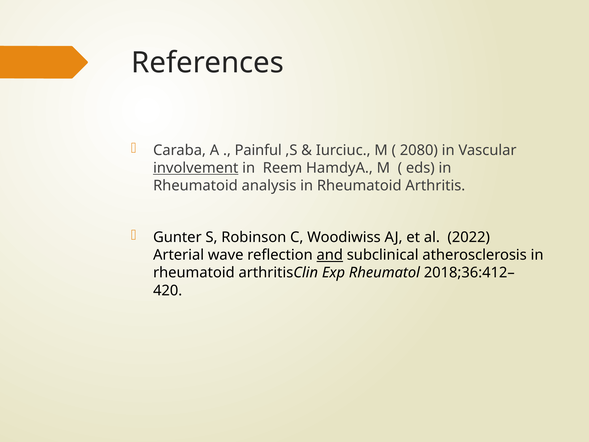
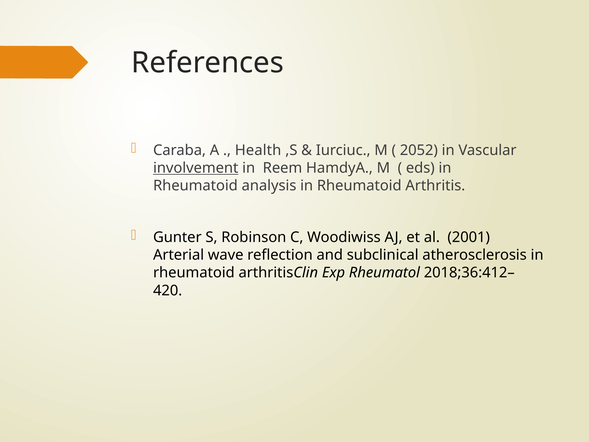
Painful: Painful -> Health (258, 150)
2080: 2080 -> 2052 (419, 150)
2022: 2022 -> 2001 (469, 237)
and underline: present -> none (330, 255)
